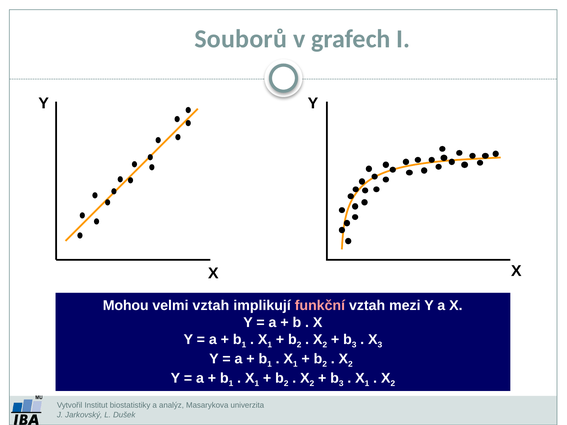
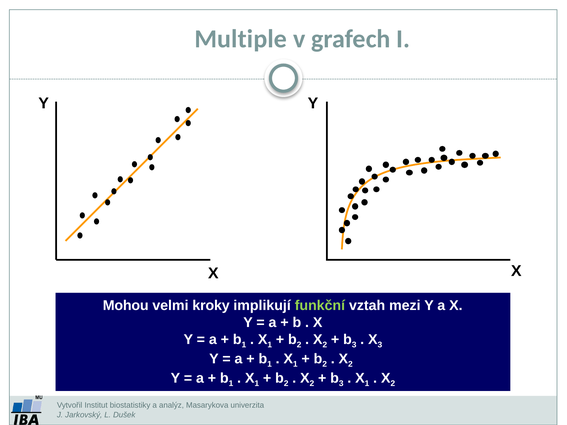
Souborů: Souborů -> Multiple (241, 39)
velmi vztah: vztah -> kroky (211, 306)
funkční colour: pink -> light green (320, 306)
